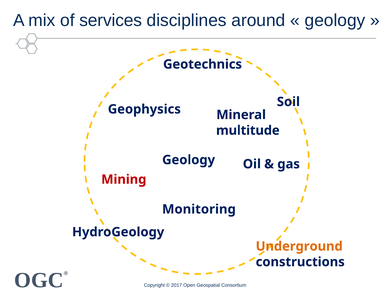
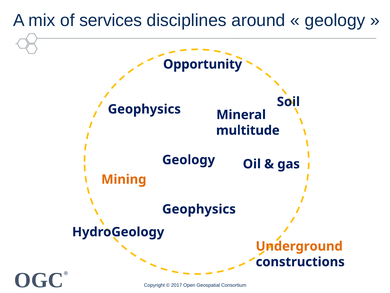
Geotechnics: Geotechnics -> Opportunity (203, 64)
Mining colour: red -> orange (124, 179)
Monitoring: Monitoring -> Geophysics (199, 209)
